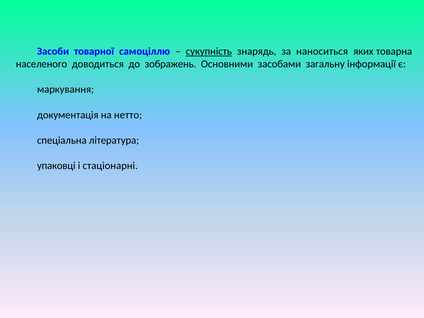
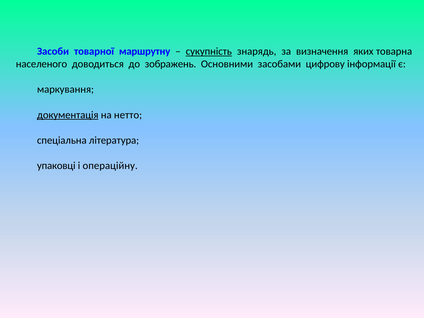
самоціллю: самоціллю -> маршрутну (145, 51)
наноситься: наноситься -> визначення (322, 51)
загальну: загальну -> цифрову (325, 64)
документація underline: none -> present (68, 115)
стаціонарні: стаціонарні -> операційну (110, 166)
